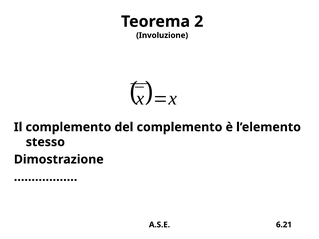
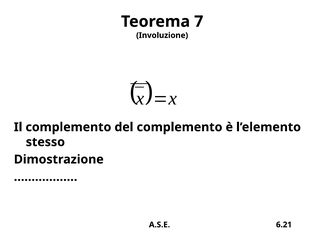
2: 2 -> 7 (199, 22)
